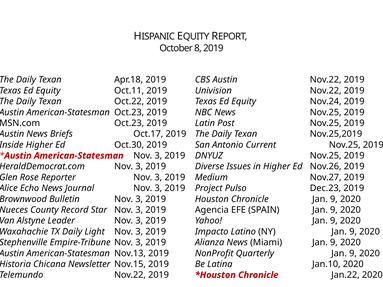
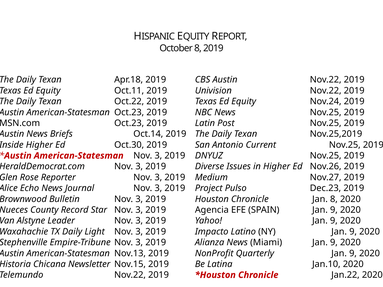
Oct.17: Oct.17 -> Oct.14 (148, 134)
Chronicle Jan 9: 9 -> 8 (334, 199)
